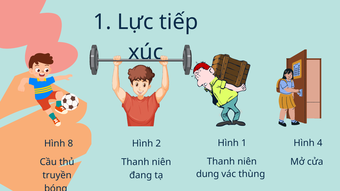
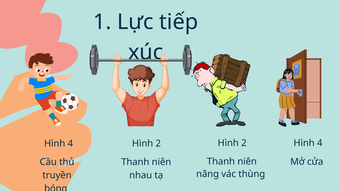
8: 8 -> 4 (70, 144)
2 Hình 1: 1 -> 2 (244, 143)
dung: dung -> nâng (208, 174)
đang: đang -> nhau (141, 176)
